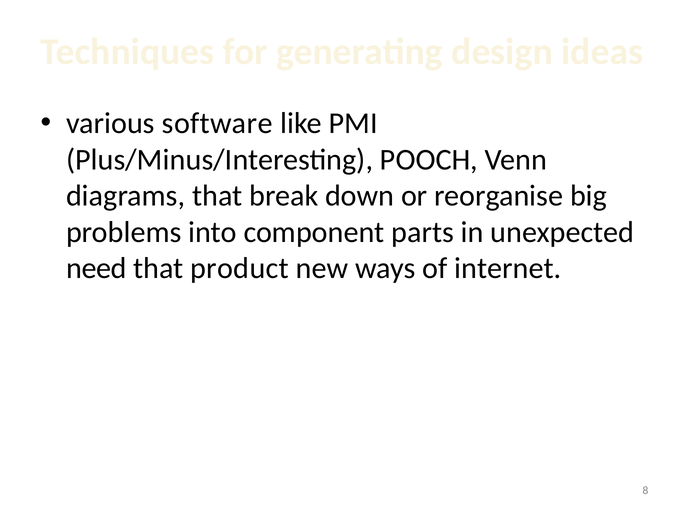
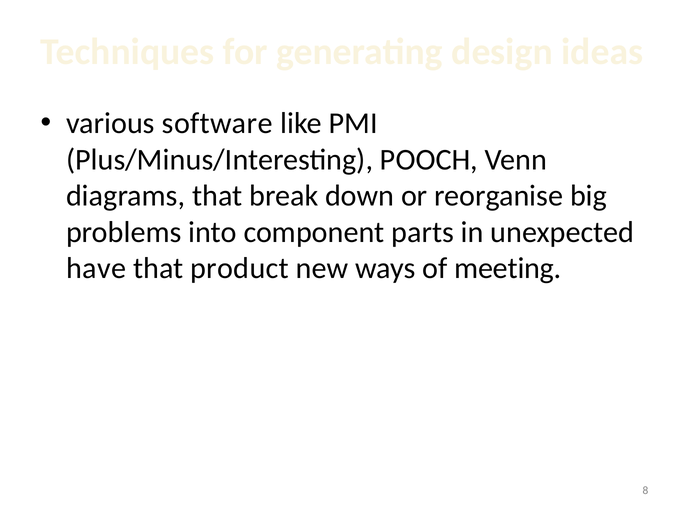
need: need -> have (96, 268)
internet: internet -> meeting (508, 268)
